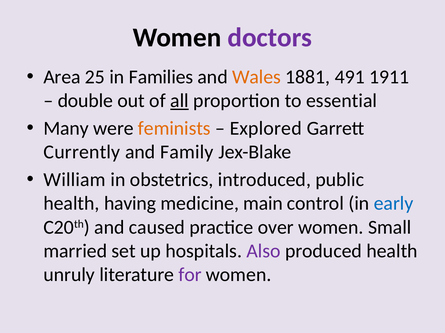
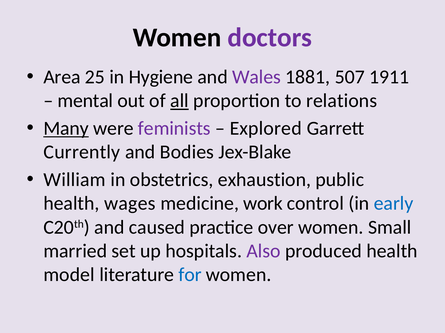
Families: Families -> Hygiene (161, 77)
Wales colour: orange -> purple (256, 77)
491: 491 -> 507 (350, 77)
double: double -> mental (85, 101)
essential: essential -> relations (342, 101)
Many underline: none -> present (66, 129)
feminists colour: orange -> purple (174, 129)
Family: Family -> Bodies (187, 152)
introduced: introduced -> exhaustion (264, 180)
having: having -> wages (130, 204)
main: main -> work (263, 204)
unruly: unruly -> model (69, 275)
for colour: purple -> blue (190, 275)
